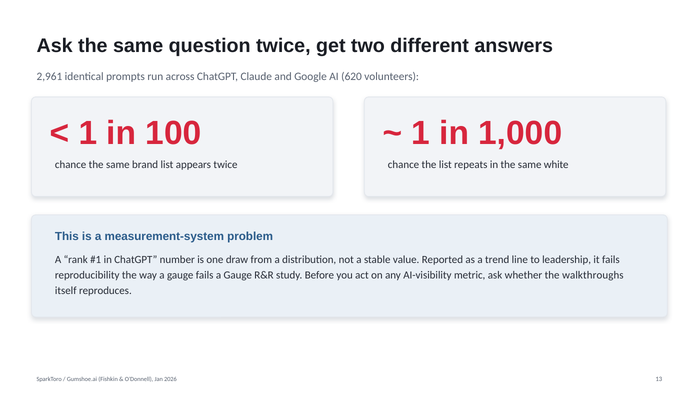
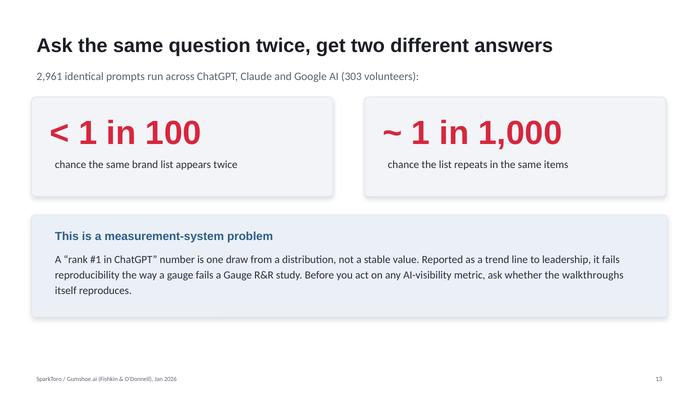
620: 620 -> 303 (351, 77)
white: white -> items (556, 165)
